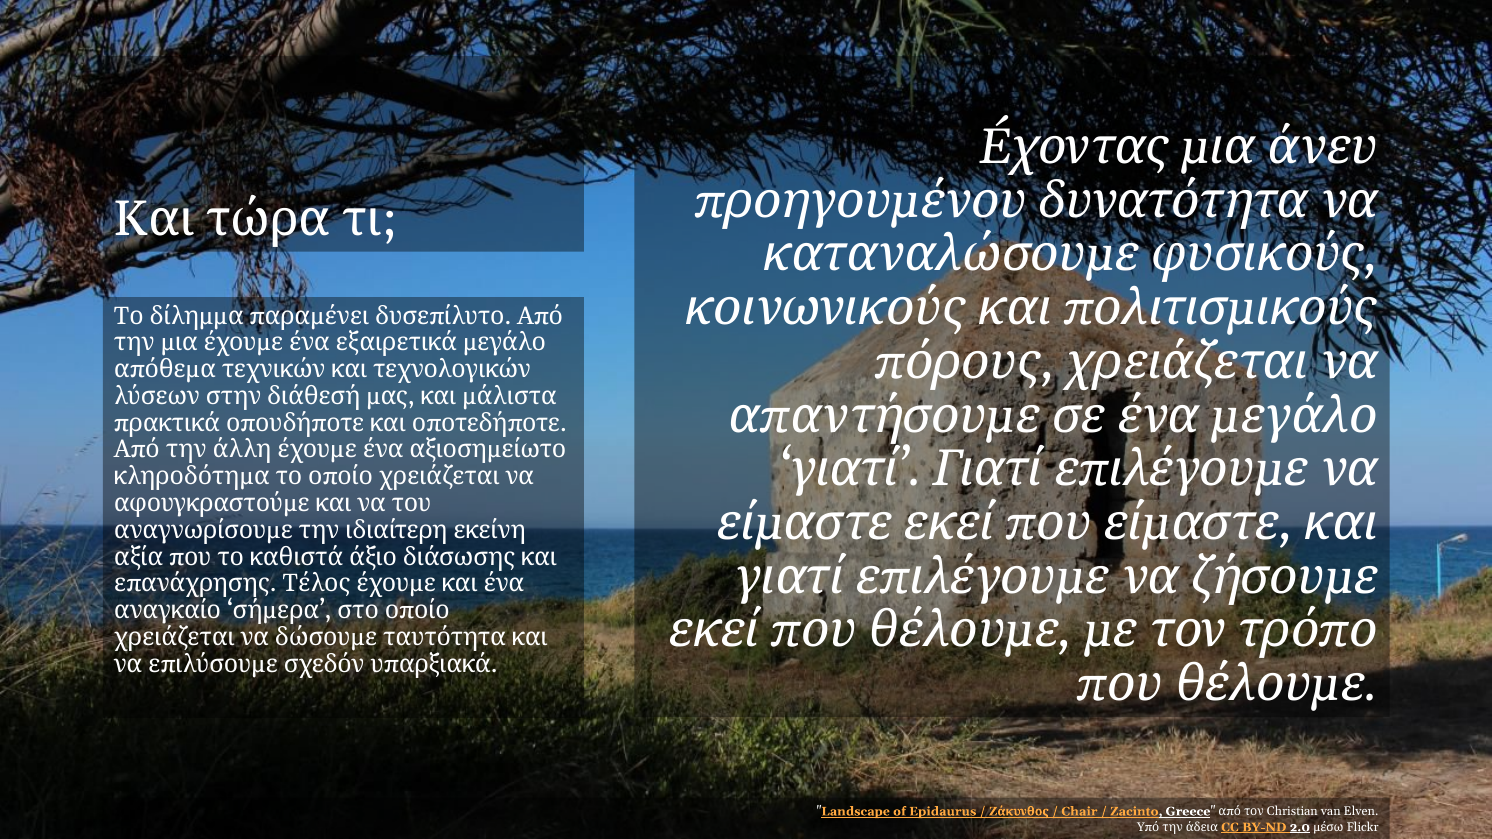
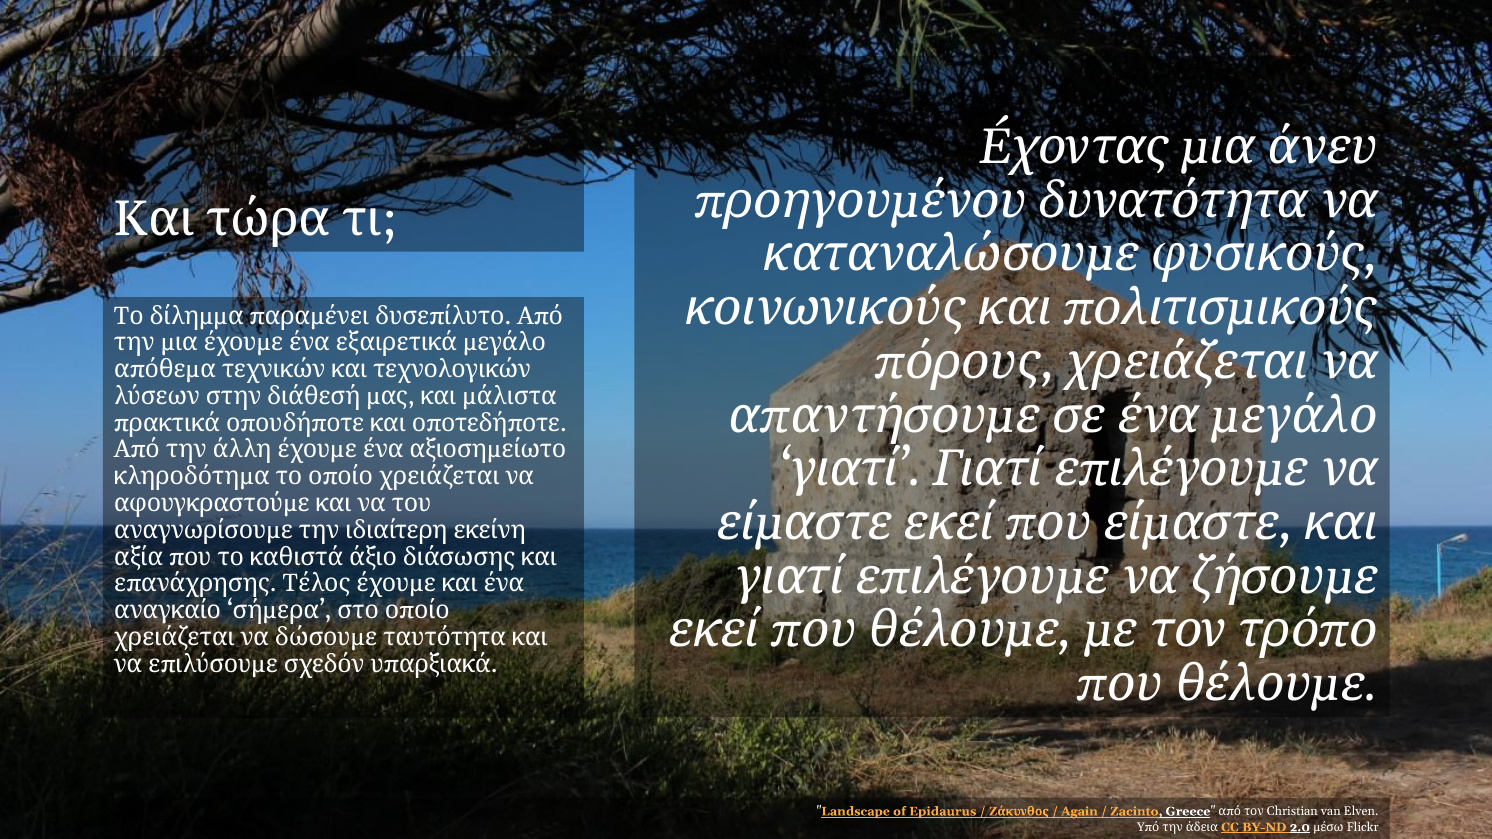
Chair: Chair -> Again (1079, 812)
